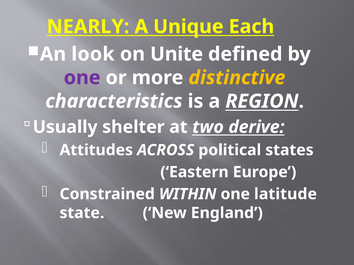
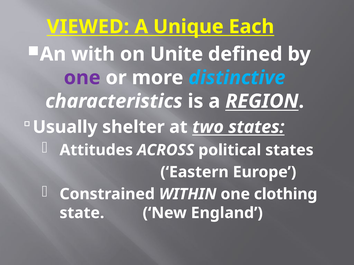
NEARLY: NEARLY -> VIEWED (88, 27)
look: look -> with (93, 54)
distinctive colour: yellow -> light blue (237, 78)
two derive: derive -> states (256, 127)
latitude: latitude -> clothing (286, 194)
